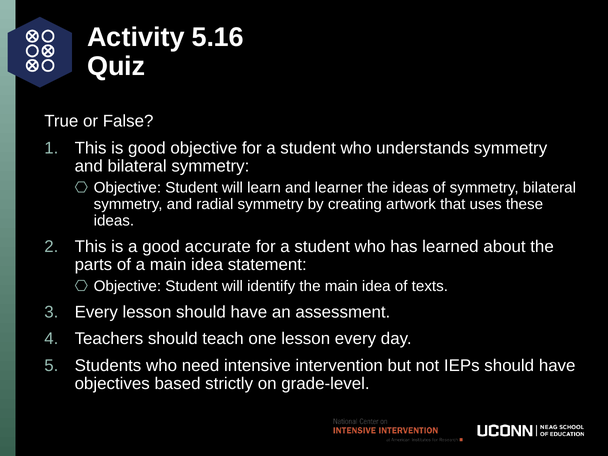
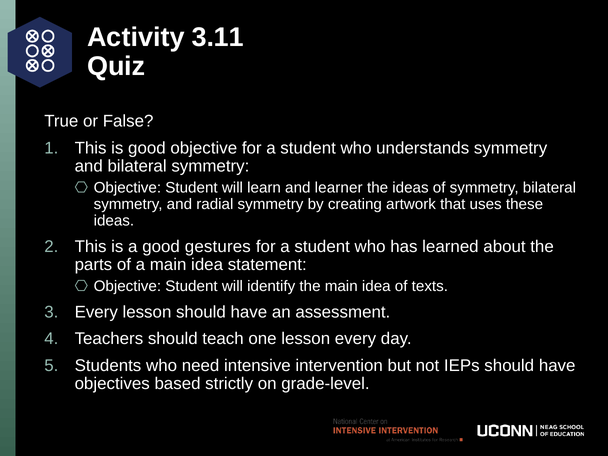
5.16: 5.16 -> 3.11 (218, 37)
accurate: accurate -> gestures (218, 247)
